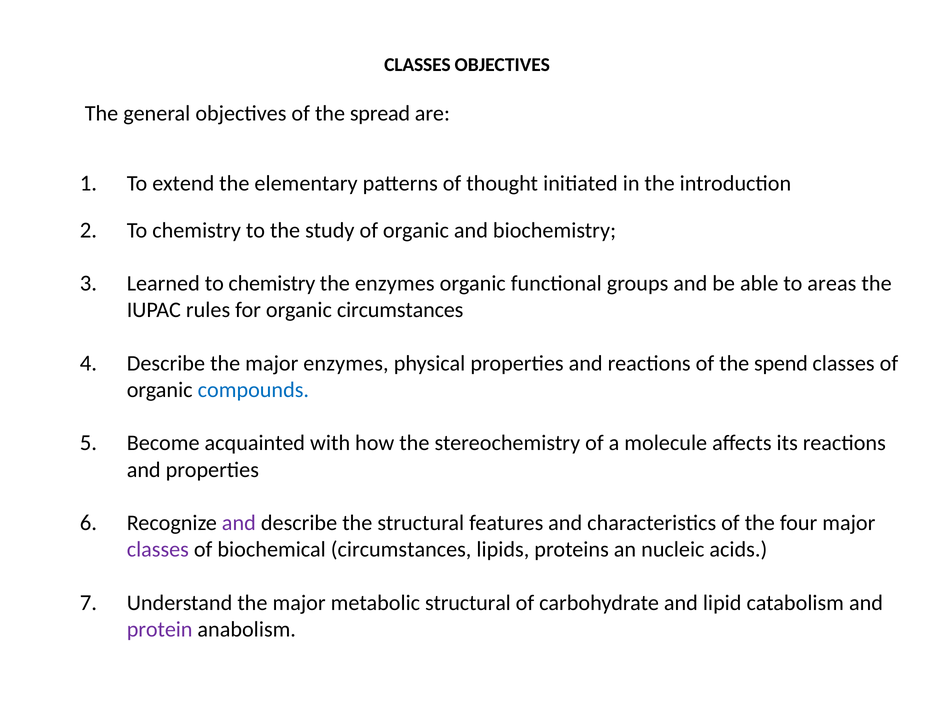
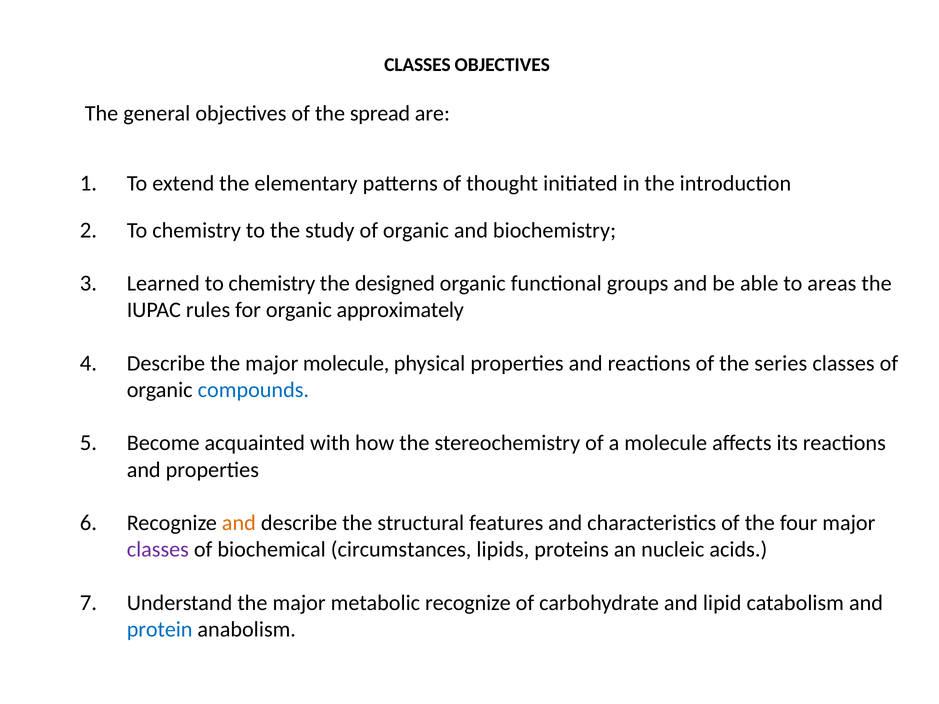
the enzymes: enzymes -> designed (395, 284)
organic circumstances: circumstances -> approximately (400, 310)
major enzymes: enzymes -> molecule (346, 363)
spend: spend -> series (781, 363)
and colour: purple -> orange (239, 523)
metabolic structural: structural -> recognize (468, 603)
protein colour: purple -> blue (160, 630)
